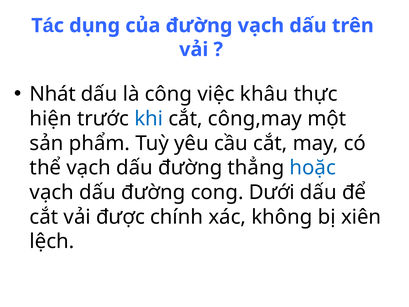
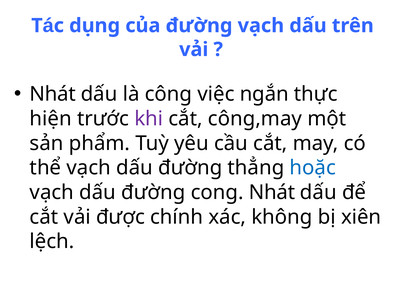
khâu: khâu -> ngắn (264, 94)
khi colour: blue -> purple (149, 119)
cong Dưới: Dưới -> Nhát (272, 192)
